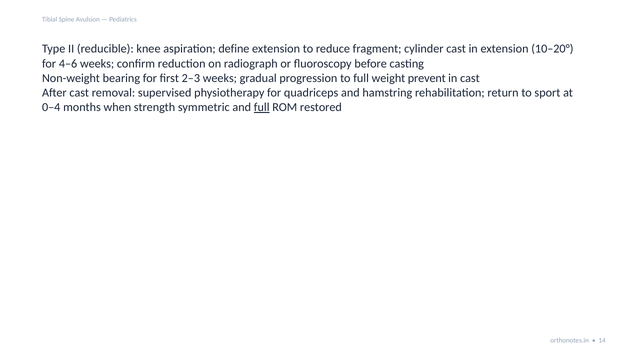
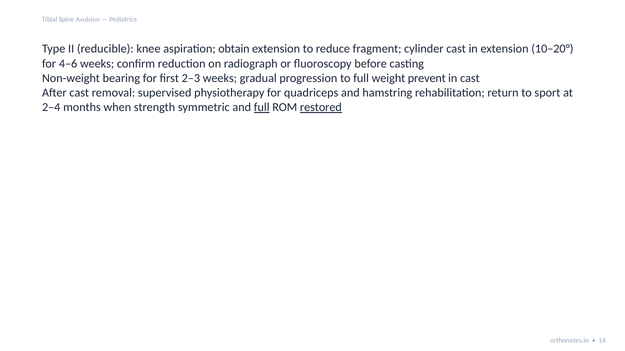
define: define -> obtain (234, 49)
0–4: 0–4 -> 2–4 (51, 107)
restored underline: none -> present (321, 107)
